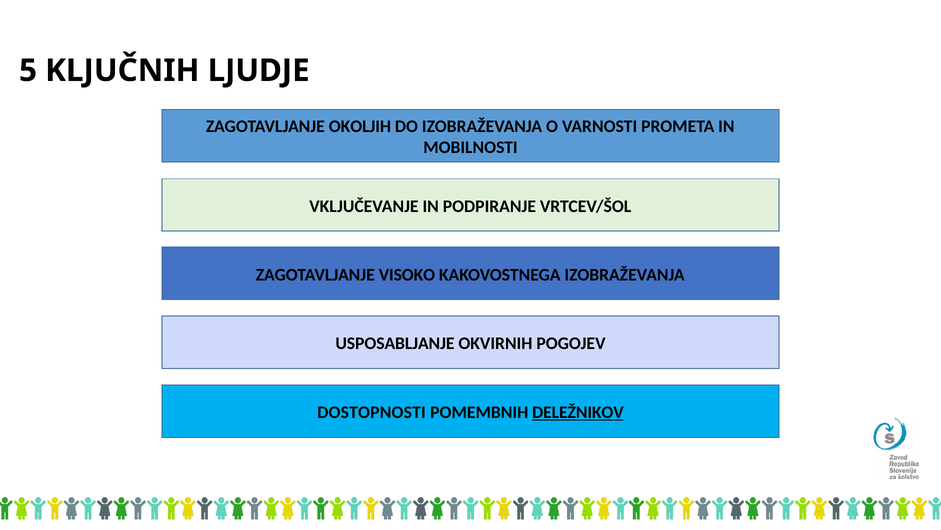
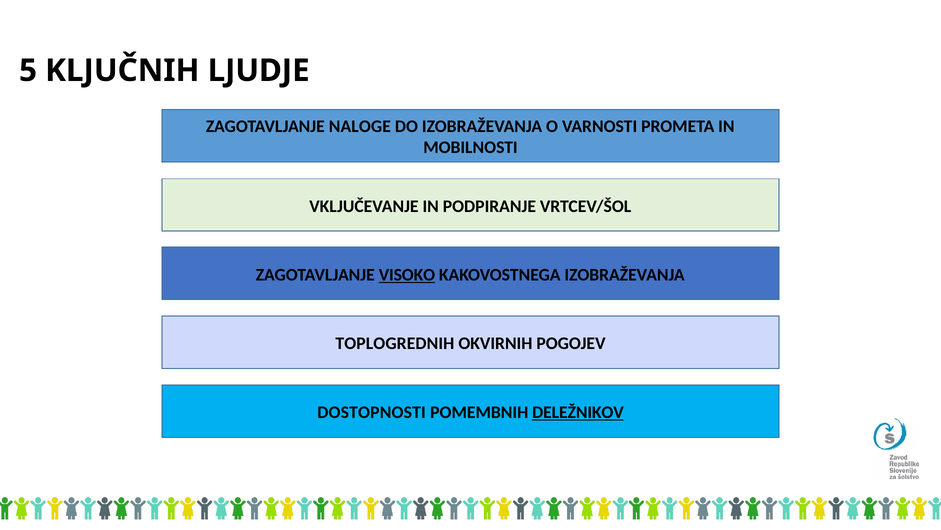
OKOLJIH: OKOLJIH -> NALOGE (360, 126)
VISOKO underline: none -> present (407, 274)
USPOSABLJANJE: USPOSABLJANJE -> TOPLOGREDNIH (395, 343)
